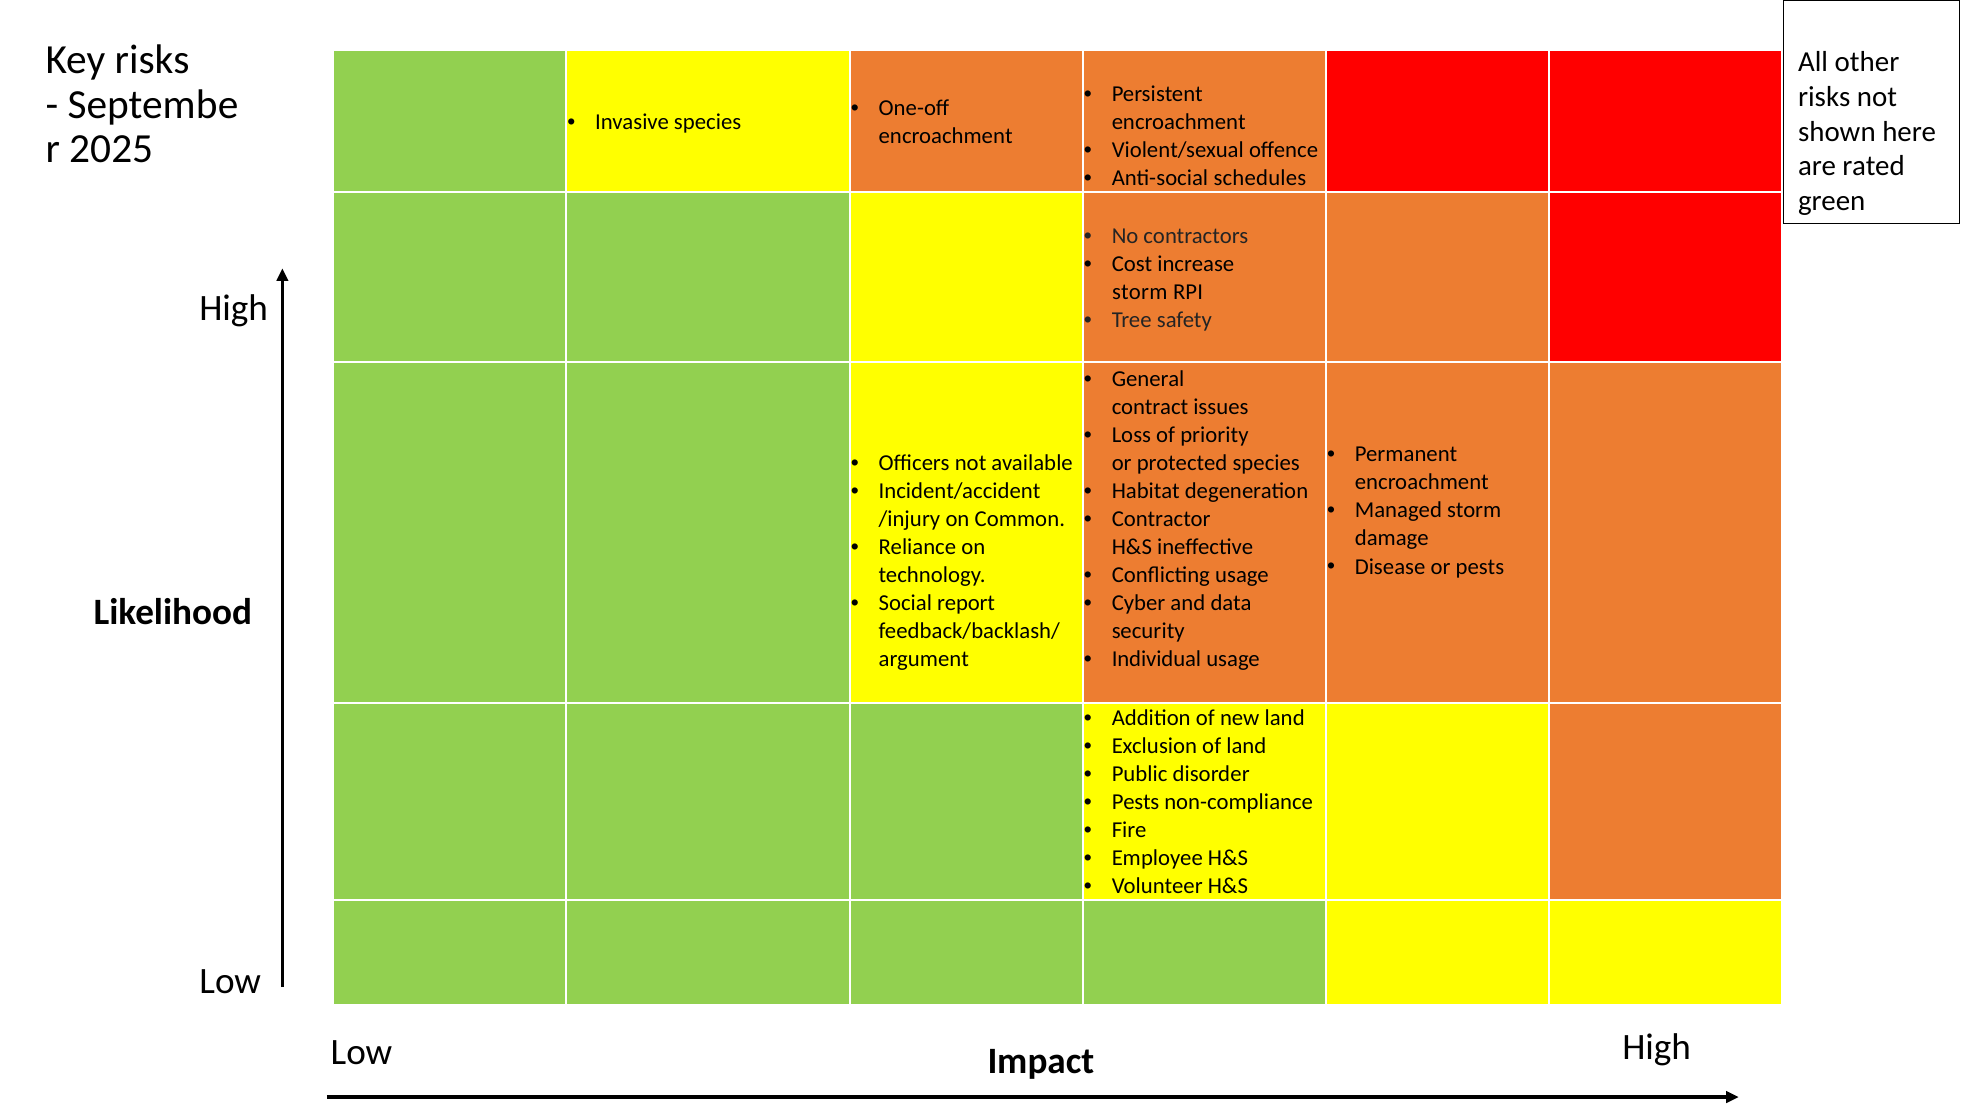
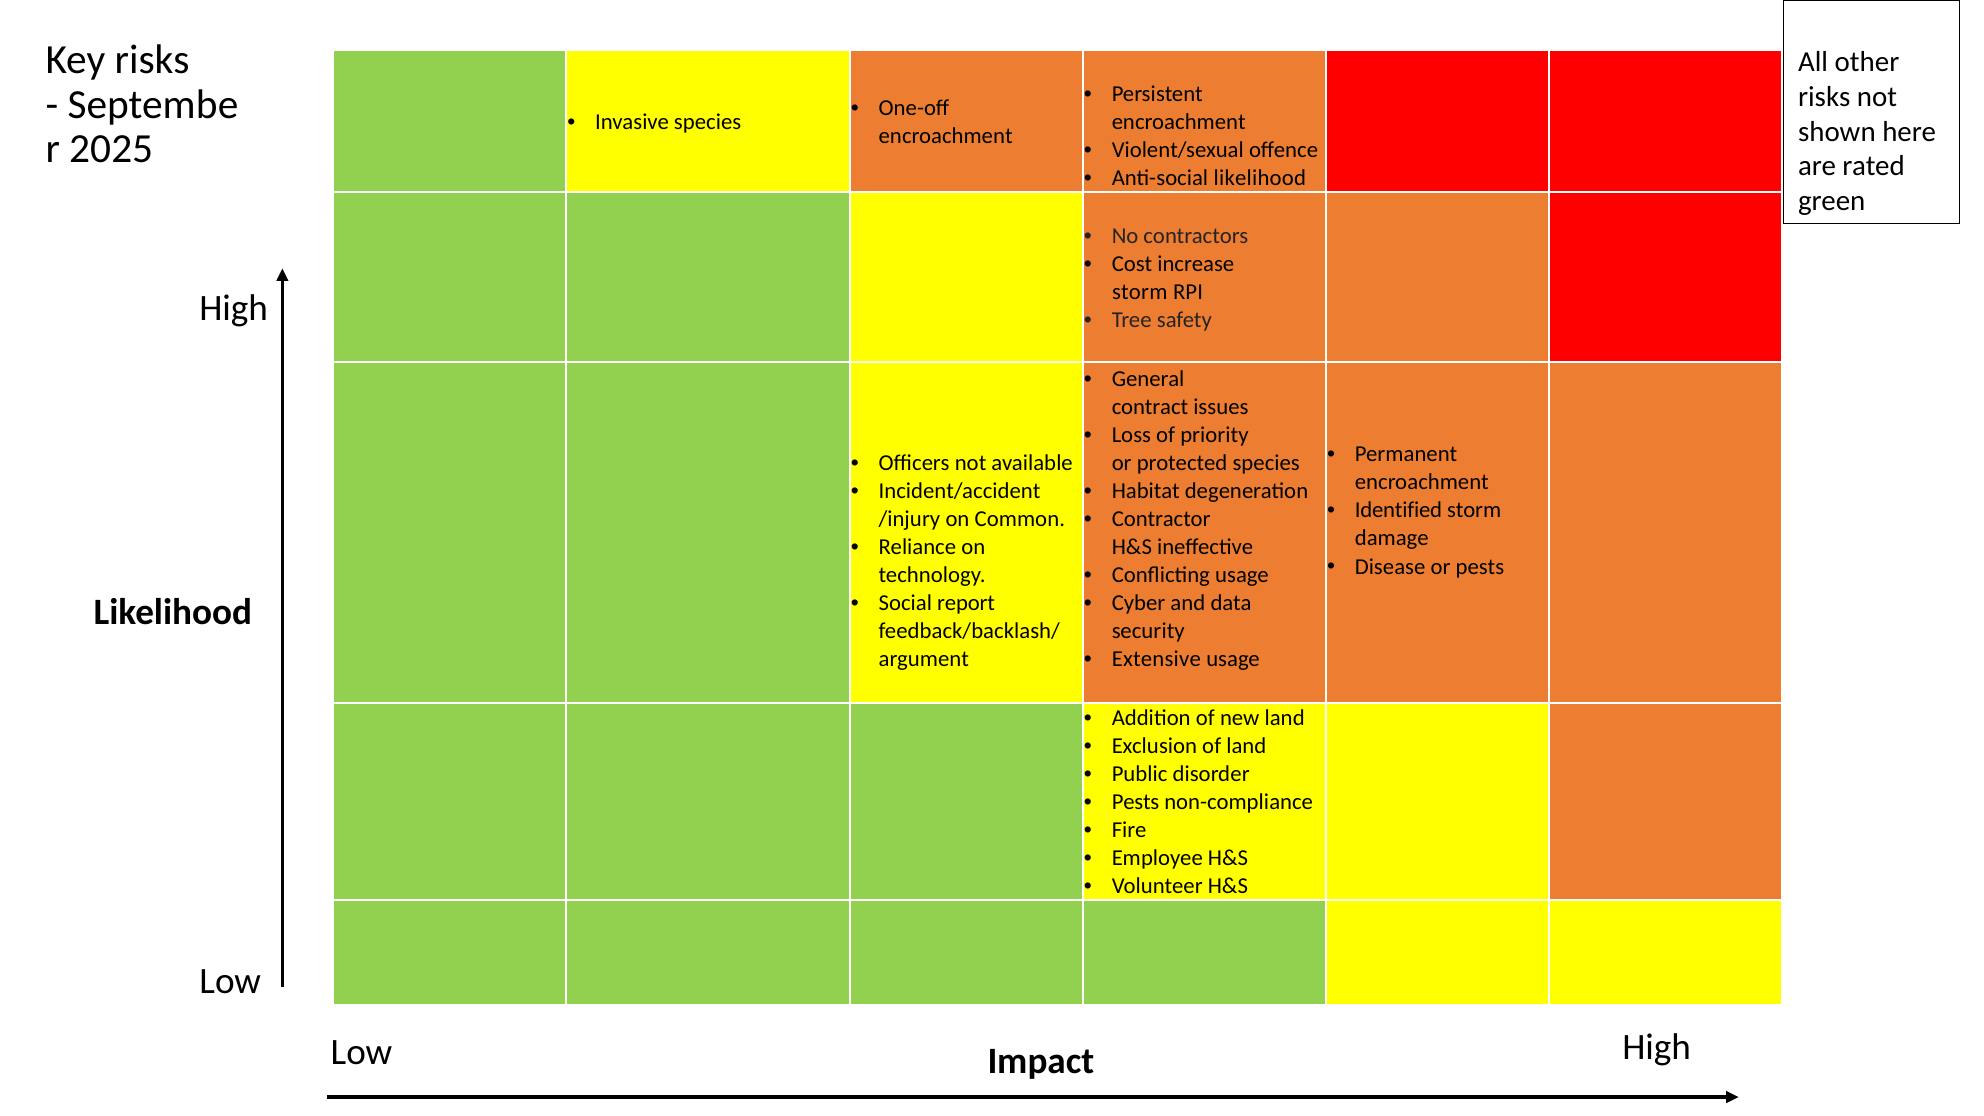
Anti-social schedules: schedules -> likelihood (1260, 178)
Managed: Managed -> Identified (1399, 510)
Individual: Individual -> Extensive (1156, 659)
